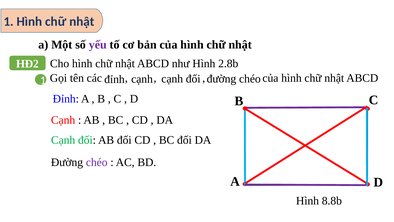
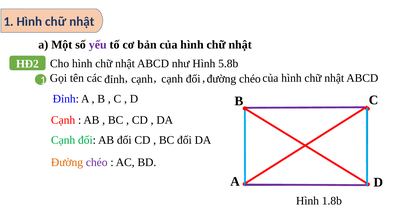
2.8b: 2.8b -> 5.8b (228, 64)
Đường colour: black -> orange (67, 162)
8.8b: 8.8b -> 1.8b (332, 200)
